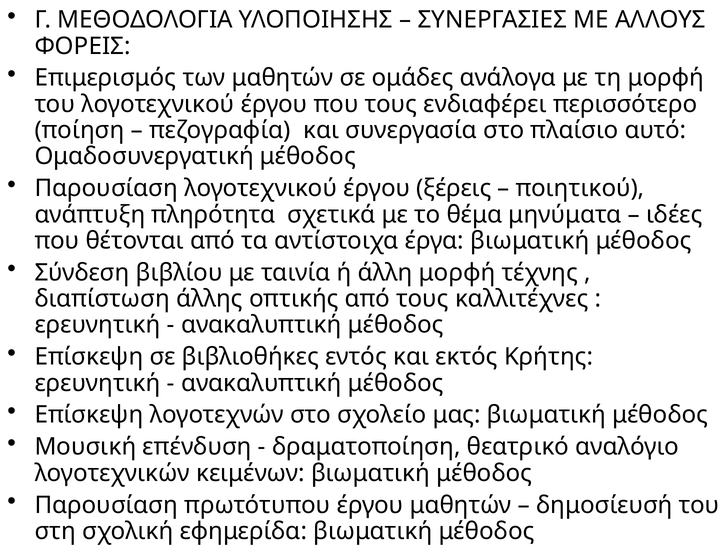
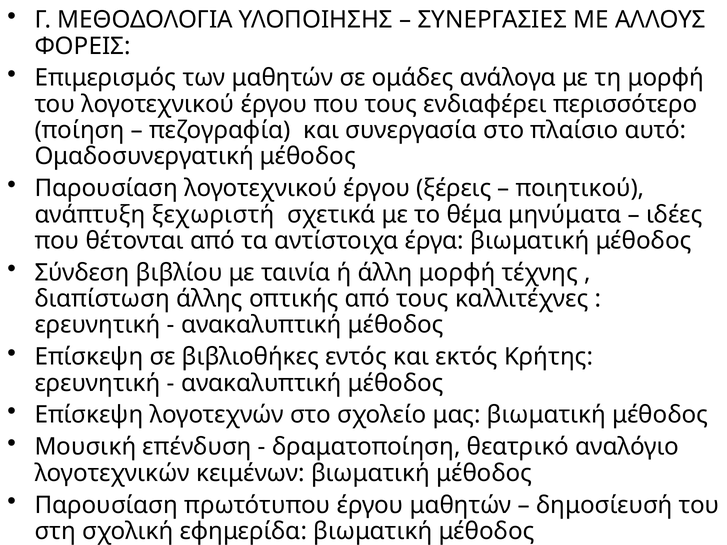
πληρότητα: πληρότητα -> ξεχωριστή (213, 215)
